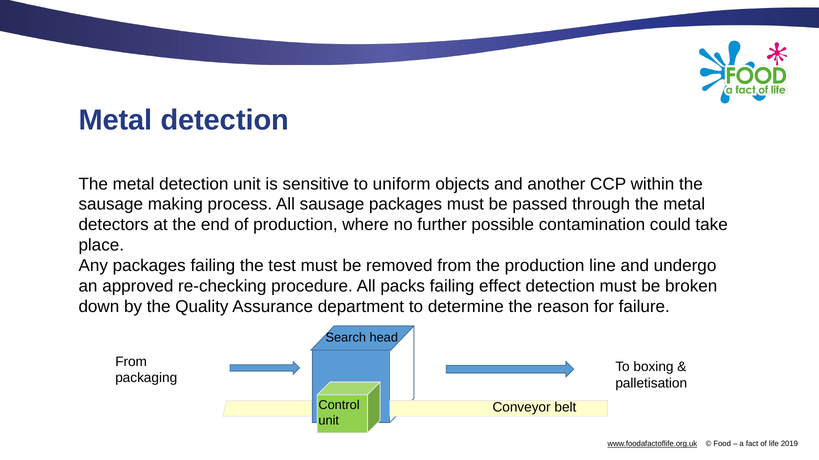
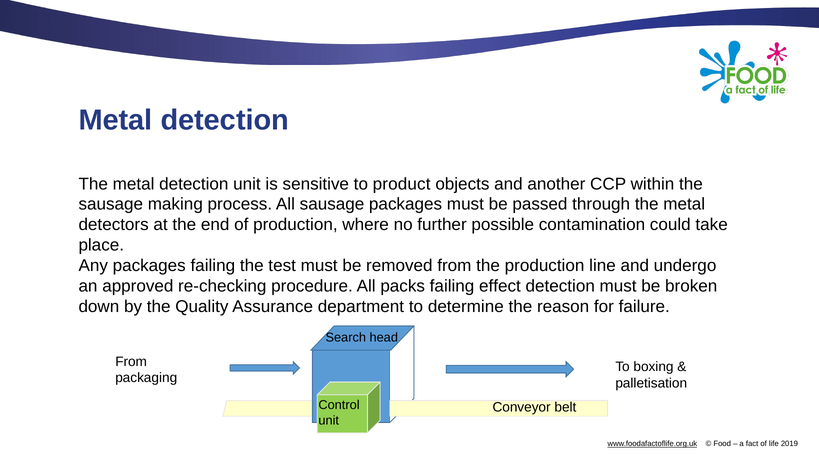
uniform: uniform -> product (402, 184)
